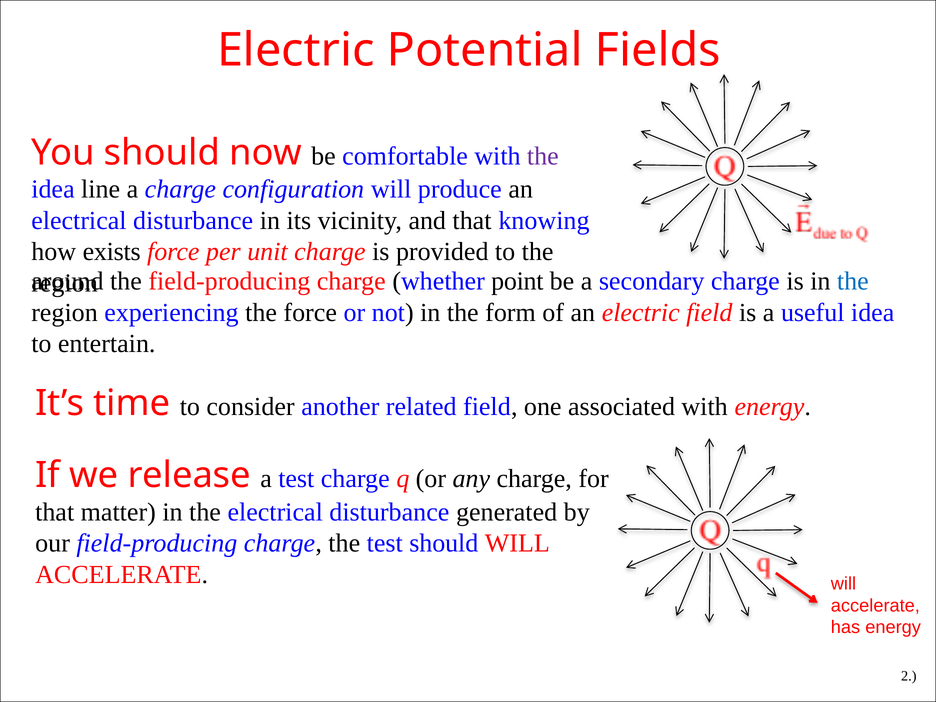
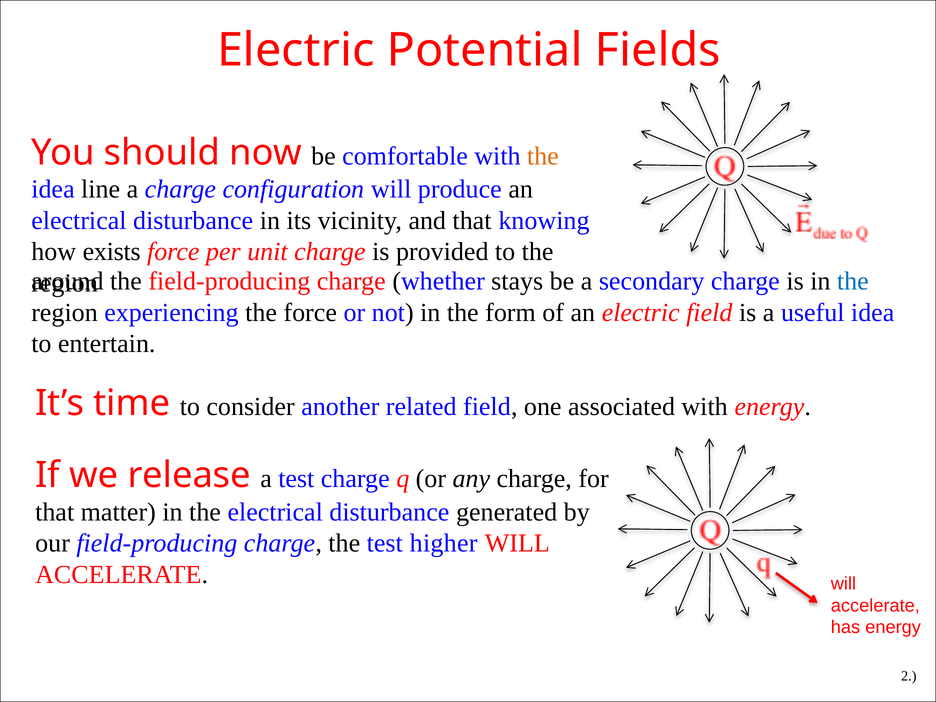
the colour: purple -> orange (543, 156)
point: point -> stays (517, 281)
test should: should -> higher (444, 543)
